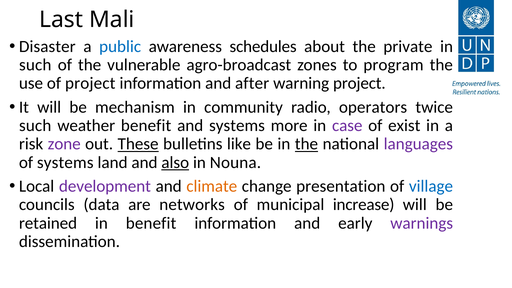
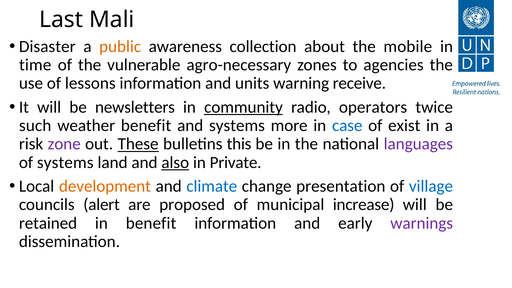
public colour: blue -> orange (120, 46)
schedules: schedules -> collection (263, 46)
private: private -> mobile (408, 46)
such: such -> time (35, 65)
agro-broadcast: agro-broadcast -> agro-necessary (239, 65)
program: program -> agencies (394, 65)
of project: project -> lessons (90, 83)
after: after -> units (252, 83)
warning project: project -> receive (359, 83)
mechanism: mechanism -> newsletters (135, 107)
community underline: none -> present (243, 107)
case colour: purple -> blue (347, 126)
like: like -> this (239, 144)
the underline: present -> none (306, 144)
Nouna: Nouna -> Private (236, 162)
development colour: purple -> orange (105, 186)
climate colour: orange -> blue (212, 186)
data: data -> alert (102, 205)
networks: networks -> proposed (192, 205)
